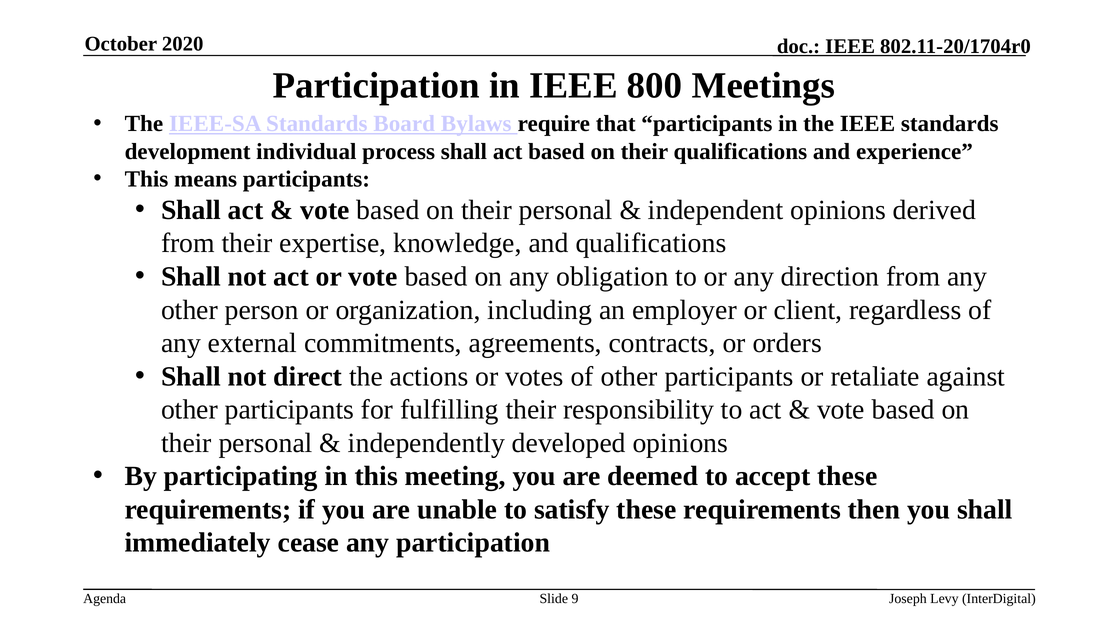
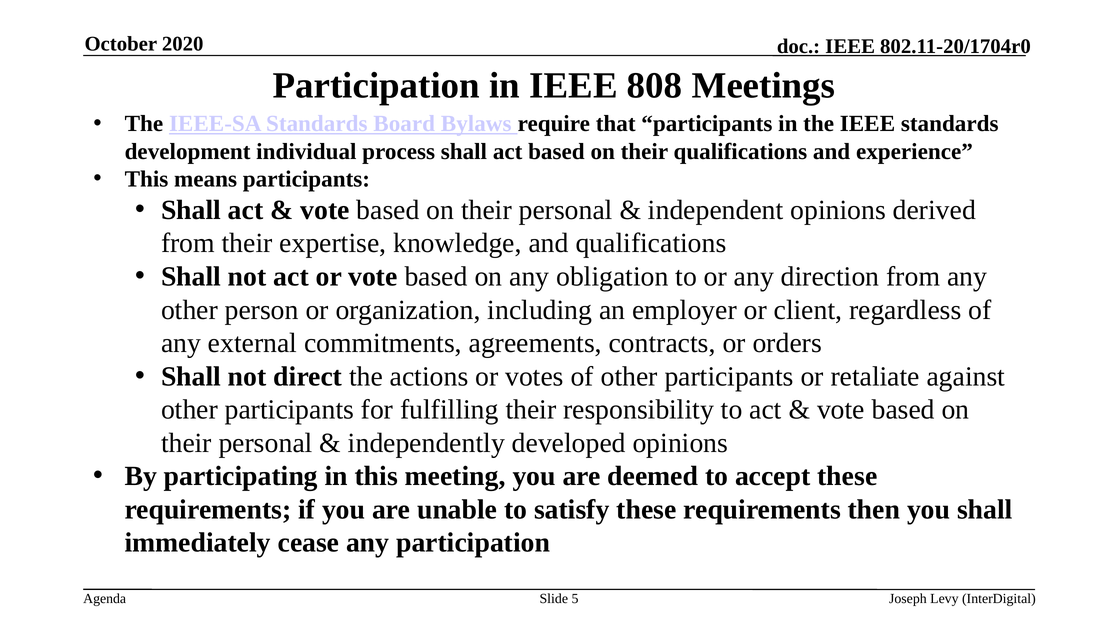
800: 800 -> 808 (655, 86)
9: 9 -> 5 (575, 598)
